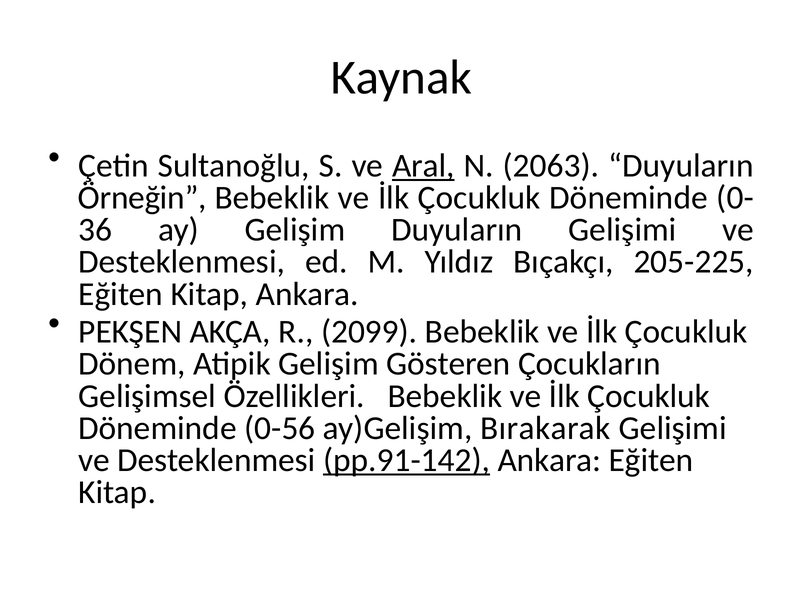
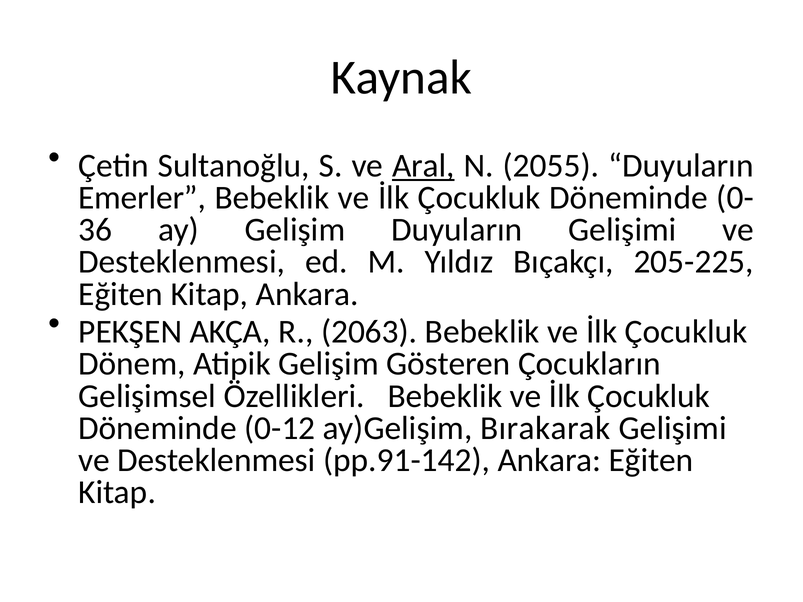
2063: 2063 -> 2055 (551, 166)
Örneğin: Örneğin -> Emerler (142, 198)
2099: 2099 -> 2063 (369, 332)
0-56: 0-56 -> 0-12 (280, 428)
pp.91-142 underline: present -> none (407, 460)
